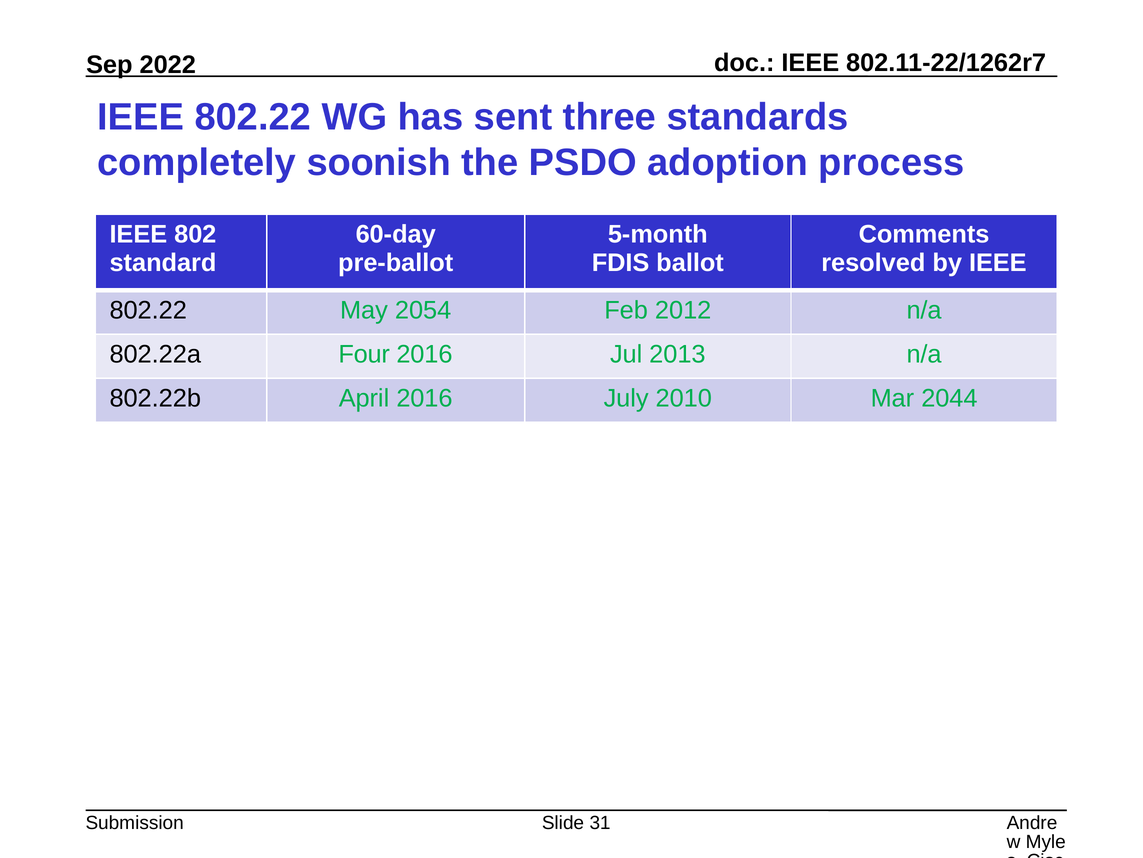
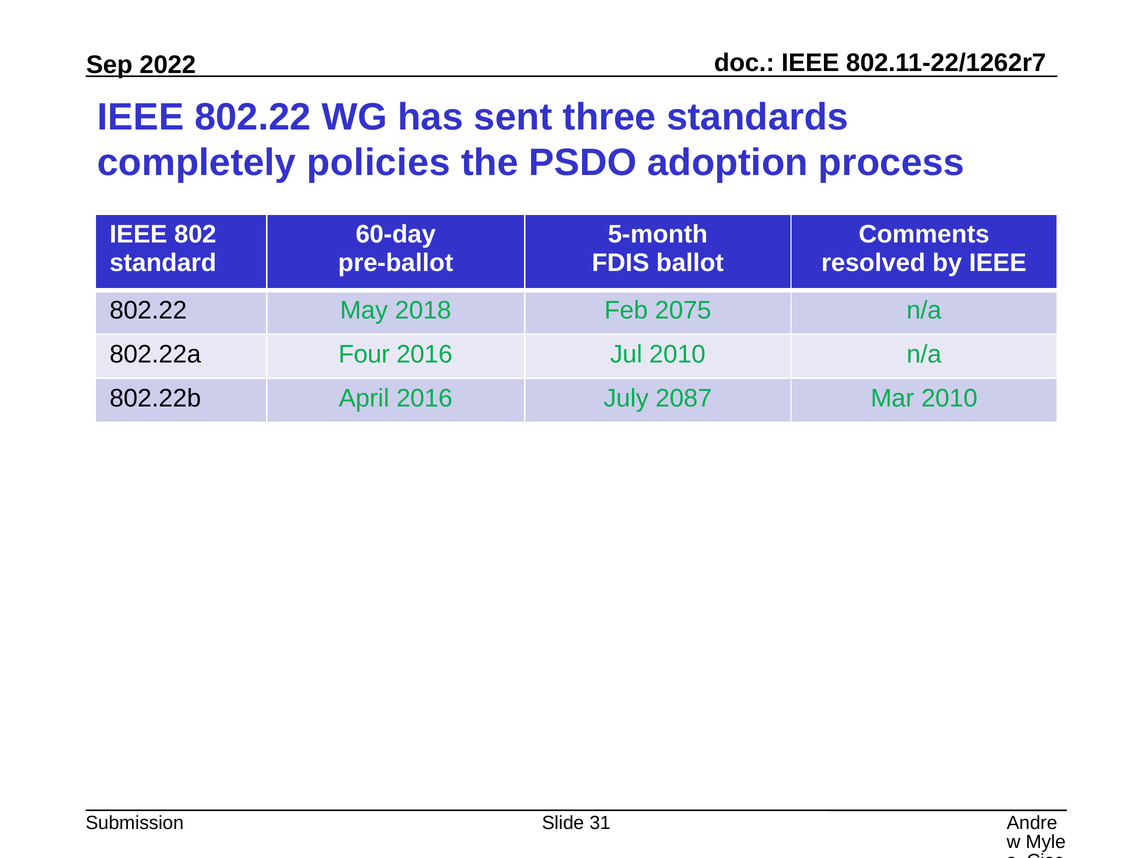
soonish: soonish -> policies (378, 163)
2054: 2054 -> 2018 (423, 310)
2012: 2012 -> 2075 (683, 310)
Jul 2013: 2013 -> 2010 (677, 354)
2010: 2010 -> 2087 (684, 398)
Mar 2044: 2044 -> 2010 (949, 398)
